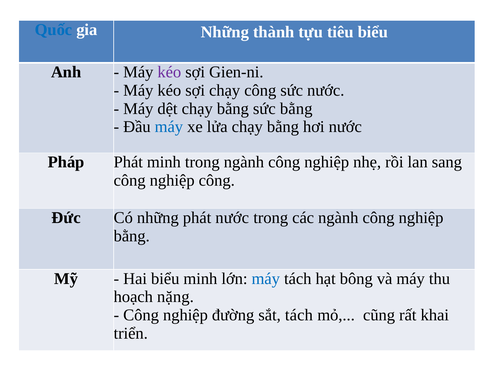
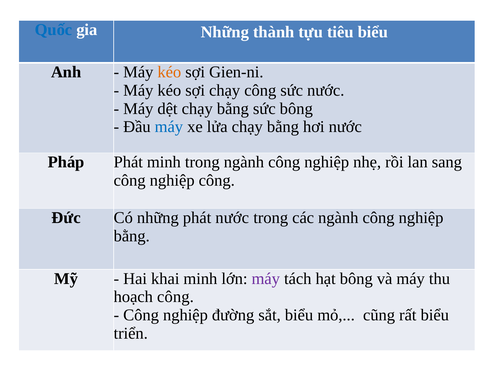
kéo colour: purple -> orange (169, 72)
sức bằng: bằng -> bông (296, 108)
Hai biểu: biểu -> khai (165, 278)
máy colour: blue -> purple (266, 278)
hoạch nặng: nặng -> công (175, 296)
sắt tách: tách -> biểu (299, 315)
rất khai: khai -> biểu (435, 315)
